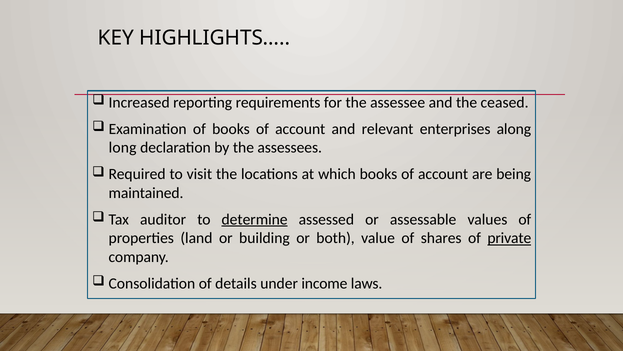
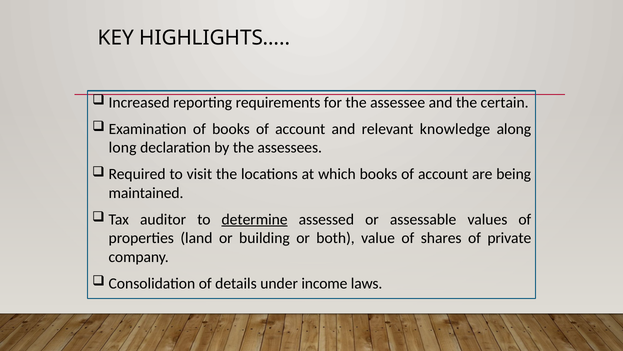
ceased: ceased -> certain (505, 102)
enterprises: enterprises -> knowledge (455, 129)
private underline: present -> none (509, 238)
